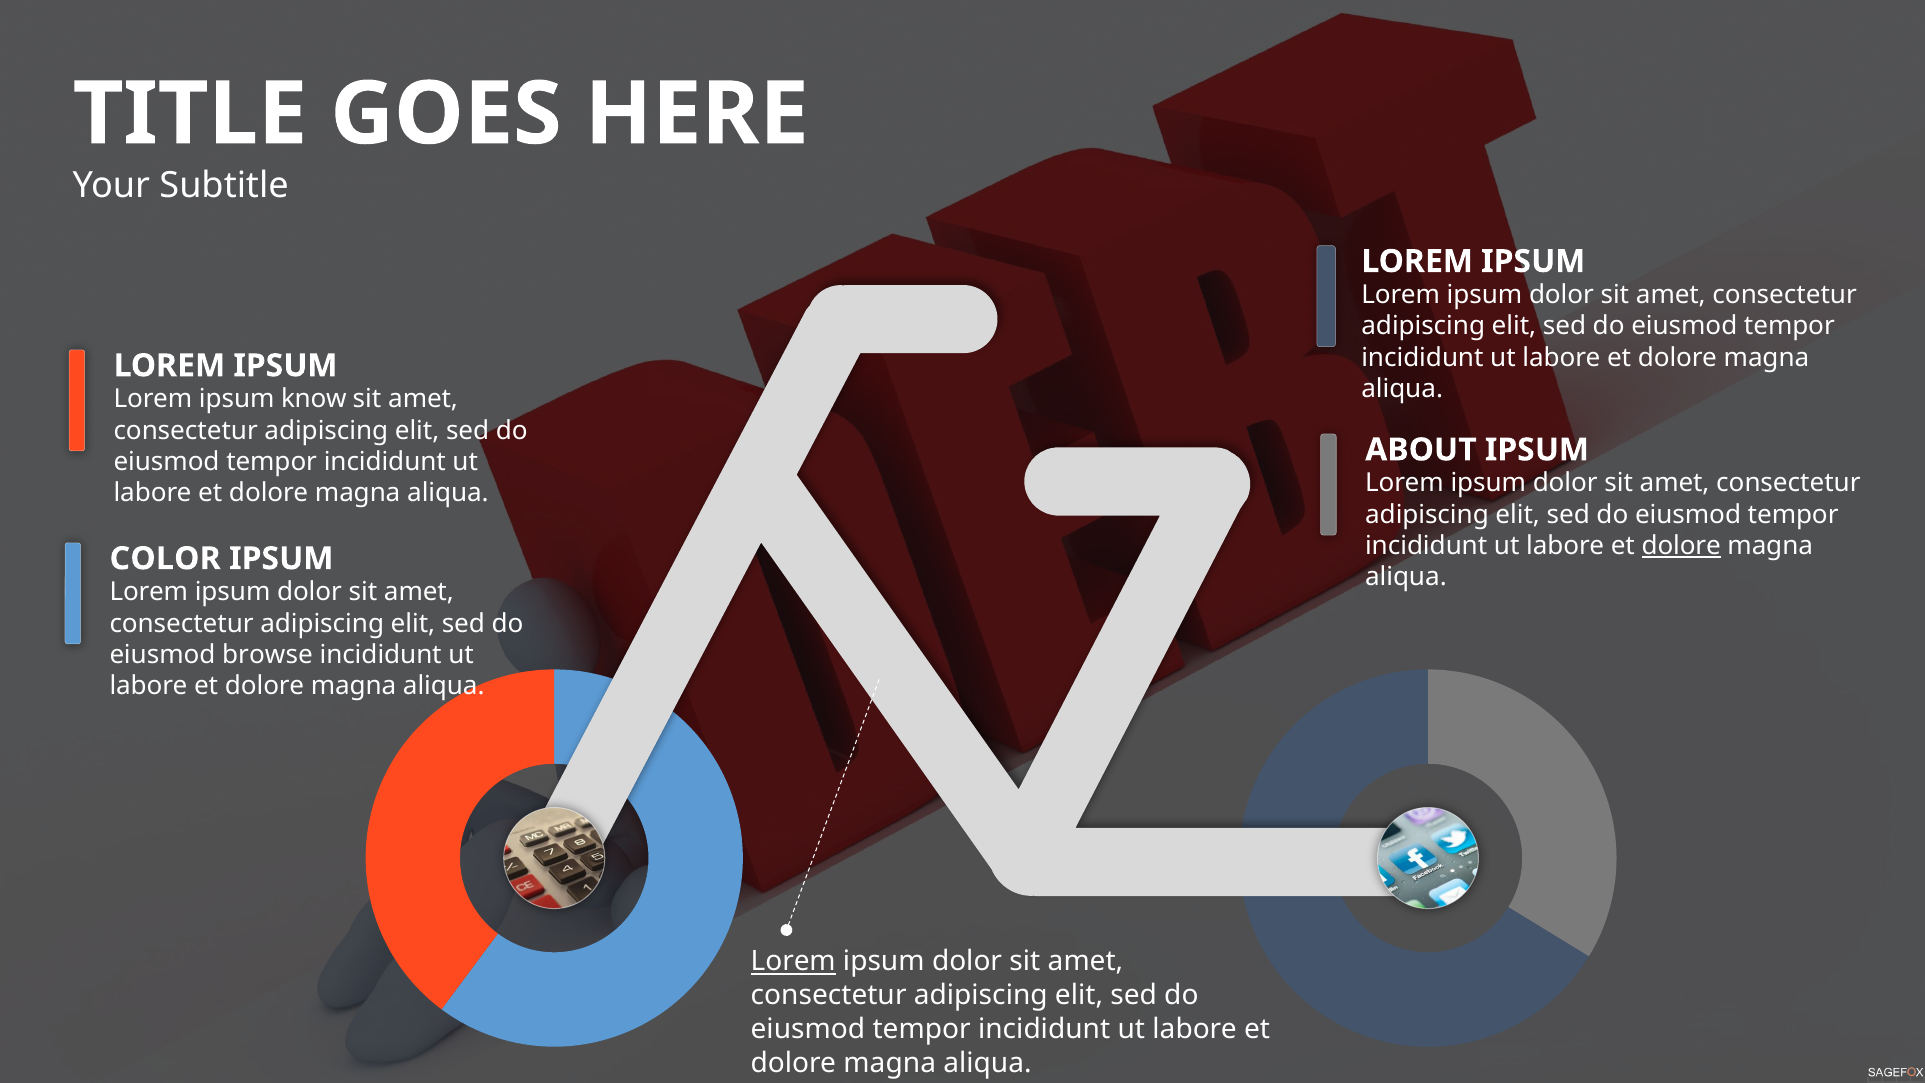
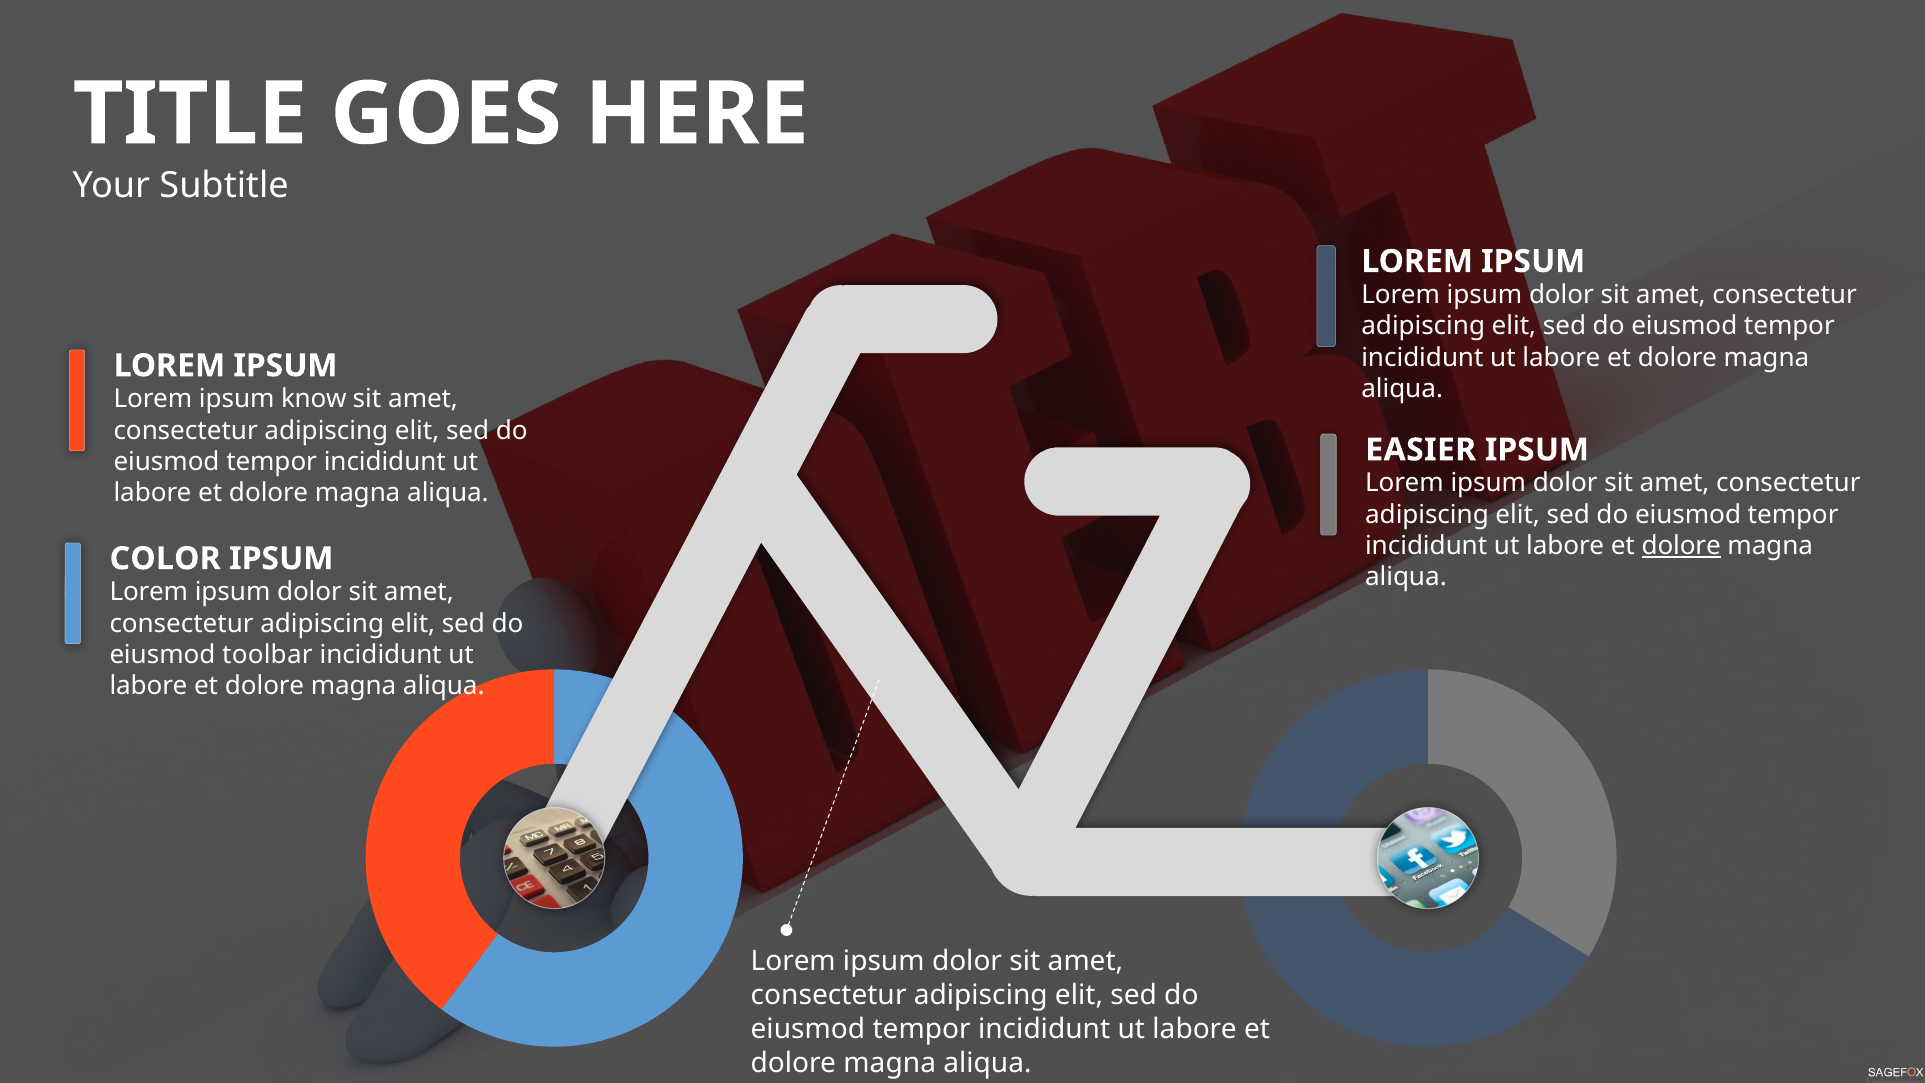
ABOUT: ABOUT -> EASIER (1421, 450)
browse: browse -> toolbar (267, 655)
Lorem underline: present -> none (793, 961)
